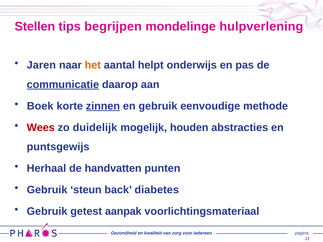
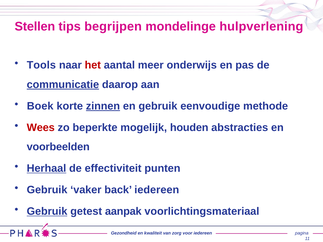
Jaren: Jaren -> Tools (41, 65)
het colour: orange -> red (93, 65)
helpt: helpt -> meer (151, 65)
duidelijk: duidelijk -> beperkte (95, 128)
puntsgewijs: puntsgewijs -> voorbeelden (58, 147)
Herhaal underline: none -> present (46, 169)
handvatten: handvatten -> effectiviteit (113, 169)
steun: steun -> vaker (86, 190)
back diabetes: diabetes -> iedereen (157, 190)
Gebruik underline: none -> present (47, 212)
